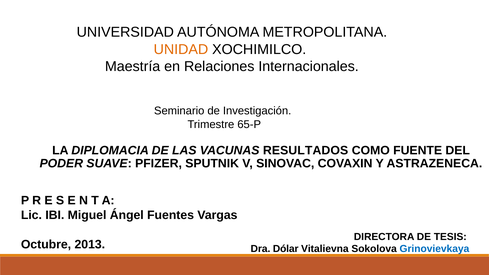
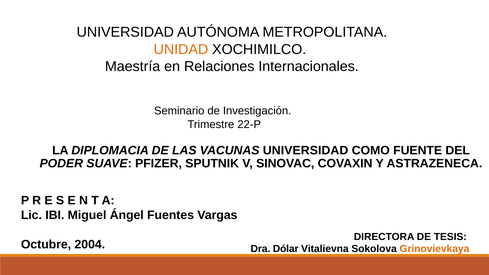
65-P: 65-P -> 22-P (249, 124)
VACUNAS RESULTADOS: RESULTADOS -> UNIVERSIDAD (306, 150)
2013: 2013 -> 2004 (90, 244)
Grinovievkaya colour: blue -> orange (434, 249)
